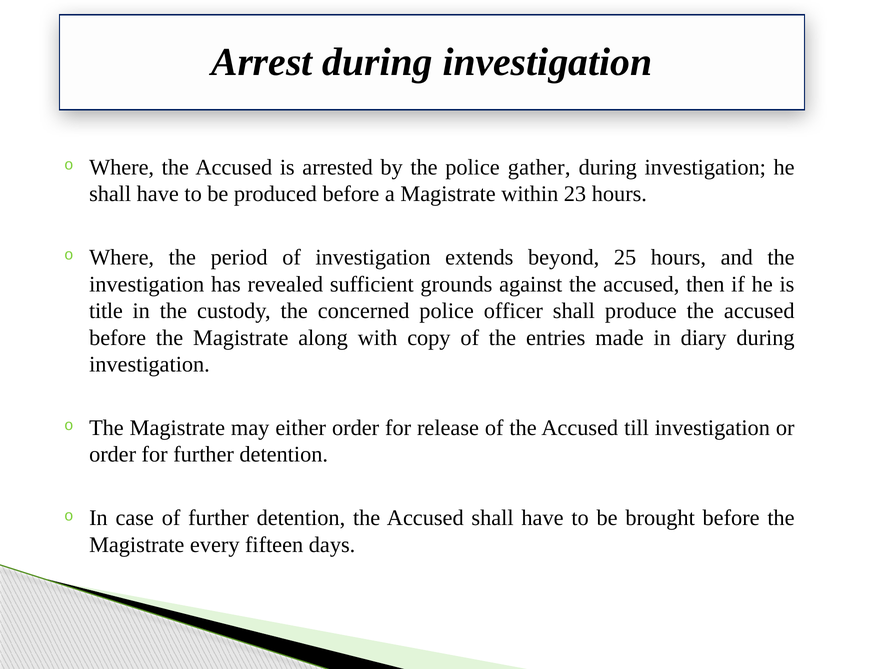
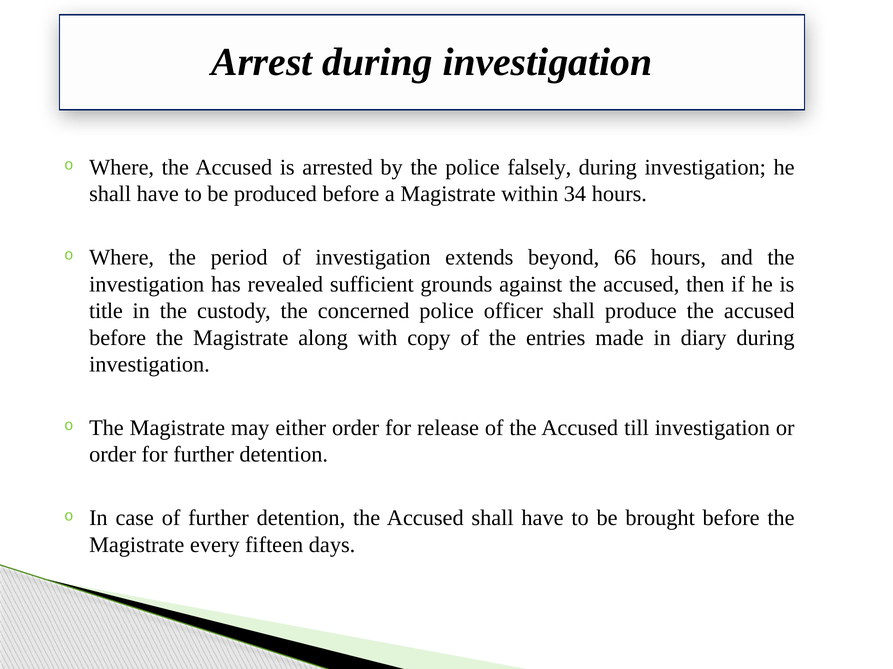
gather: gather -> falsely (539, 167)
23: 23 -> 34 (575, 194)
25: 25 -> 66 (625, 258)
